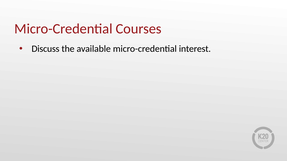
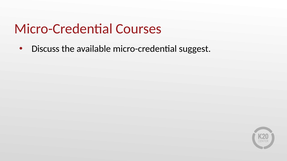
interest: interest -> suggest (195, 49)
